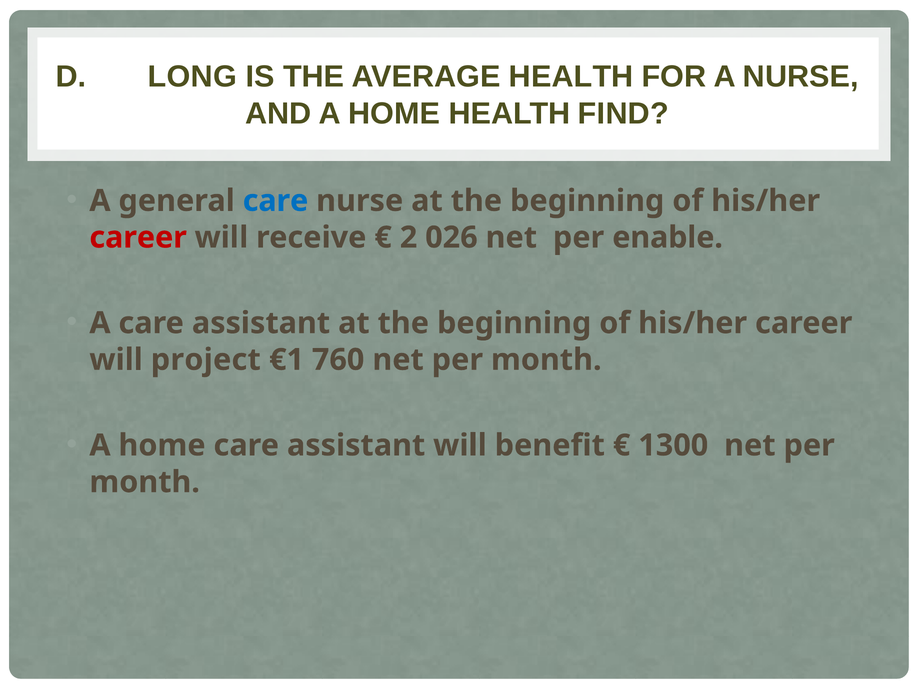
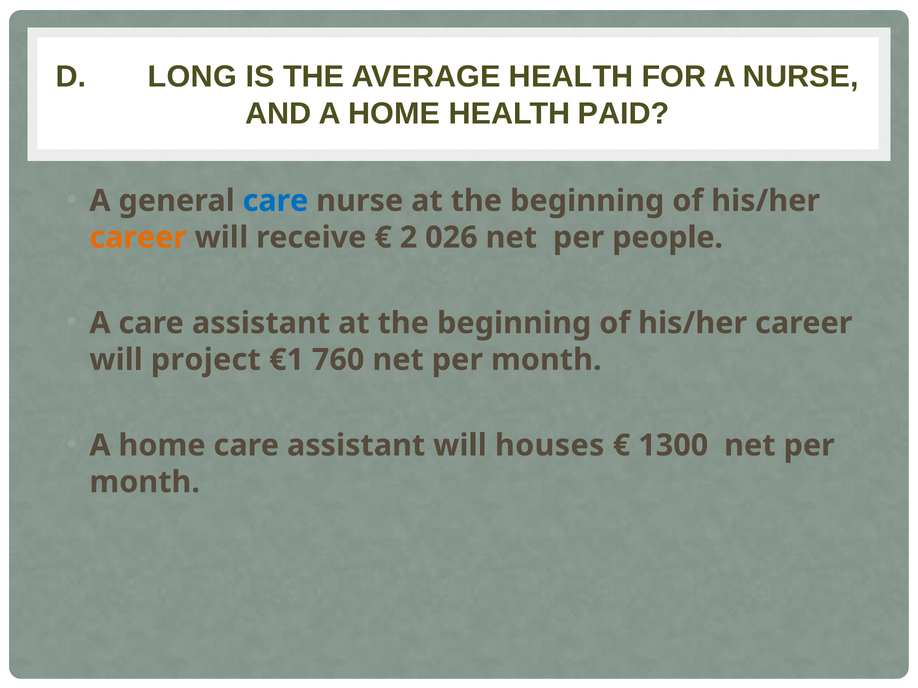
FIND: FIND -> PAID (624, 114)
career colour: red -> orange (138, 238)
enable: enable -> people (668, 238)
benefit: benefit -> houses (550, 446)
